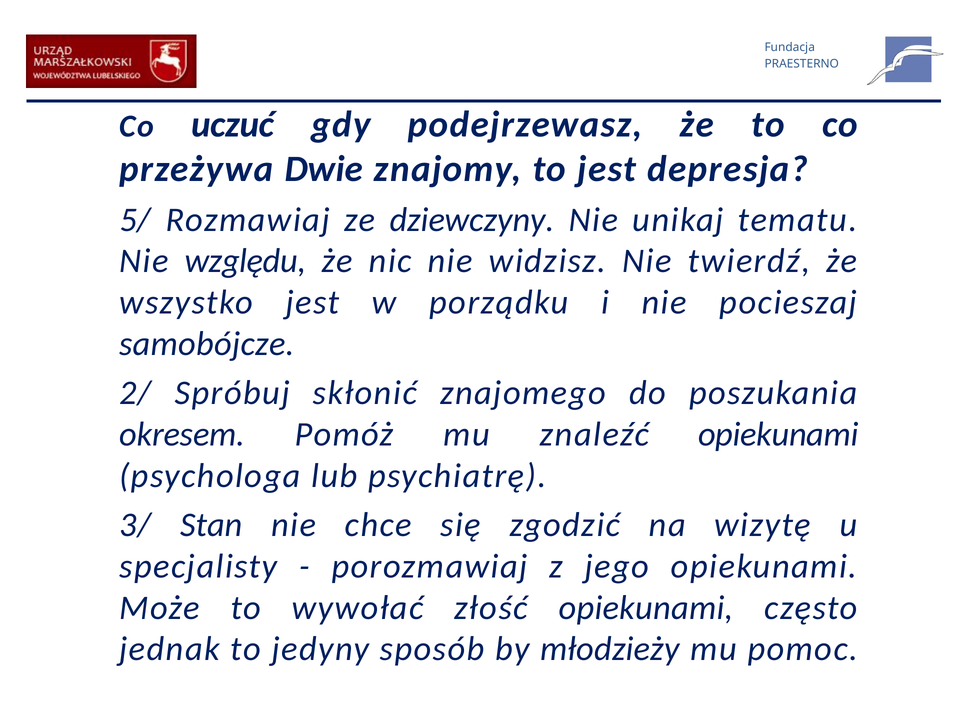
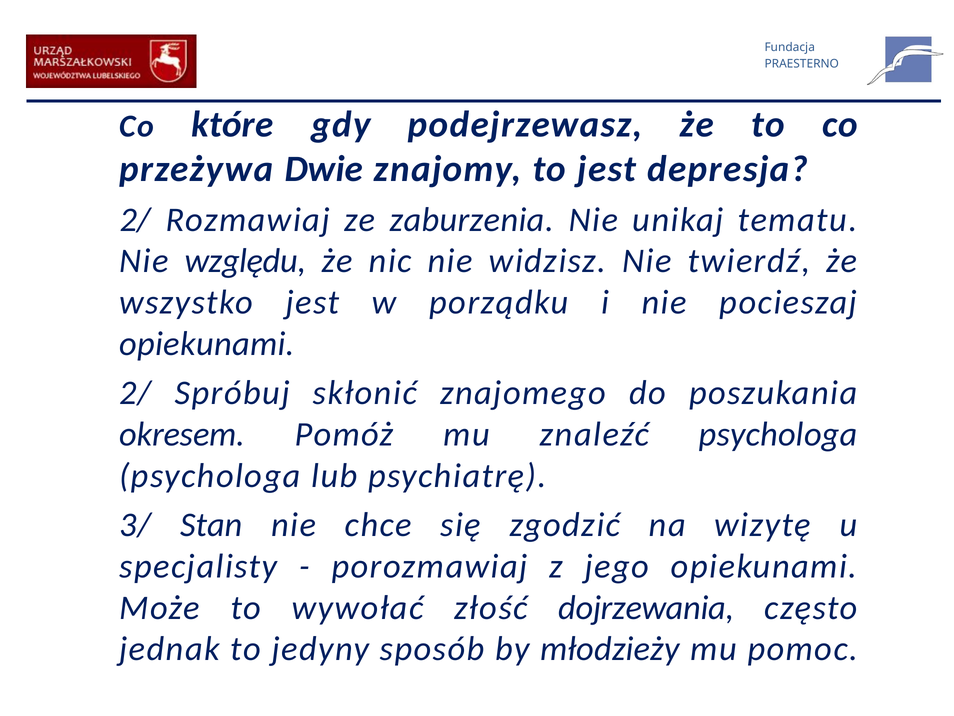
uczuć: uczuć -> które (232, 124)
5/: 5/ -> 2/ (135, 220)
dziewczyny: dziewczyny -> zaburzenia (472, 220)
samobójcze: samobójcze -> opiekunami (207, 344)
znaleźć opiekunami: opiekunami -> psychologa (778, 434)
złość opiekunami: opiekunami -> dojrzewania (646, 607)
